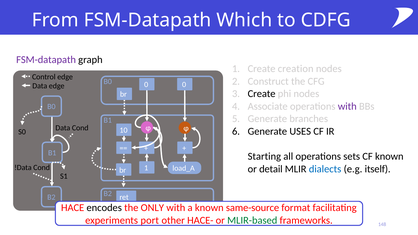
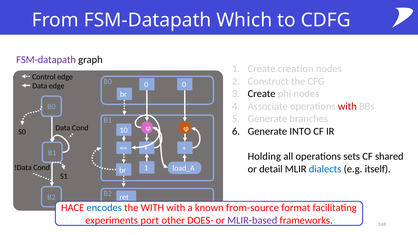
with colour: purple -> red (347, 106)
USES: USES -> INTO (300, 131)
Starting: Starting -> Holding (264, 157)
CF known: known -> shared (389, 157)
encodes colour: black -> blue (104, 208)
the ONLY: ONLY -> WITH (152, 208)
same-source: same-source -> from-source (252, 208)
HACE-: HACE- -> DOES- (200, 220)
MLIR-based colour: green -> purple (252, 220)
